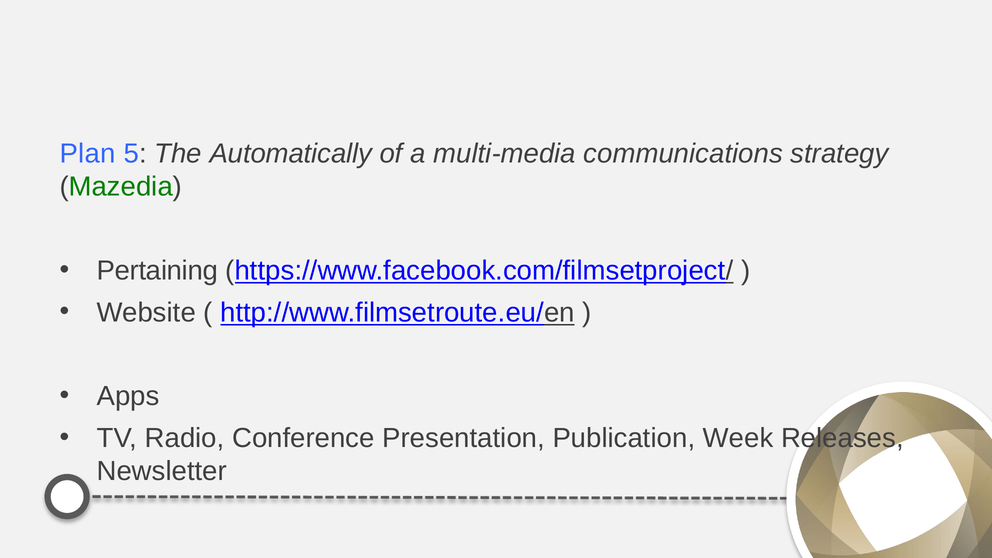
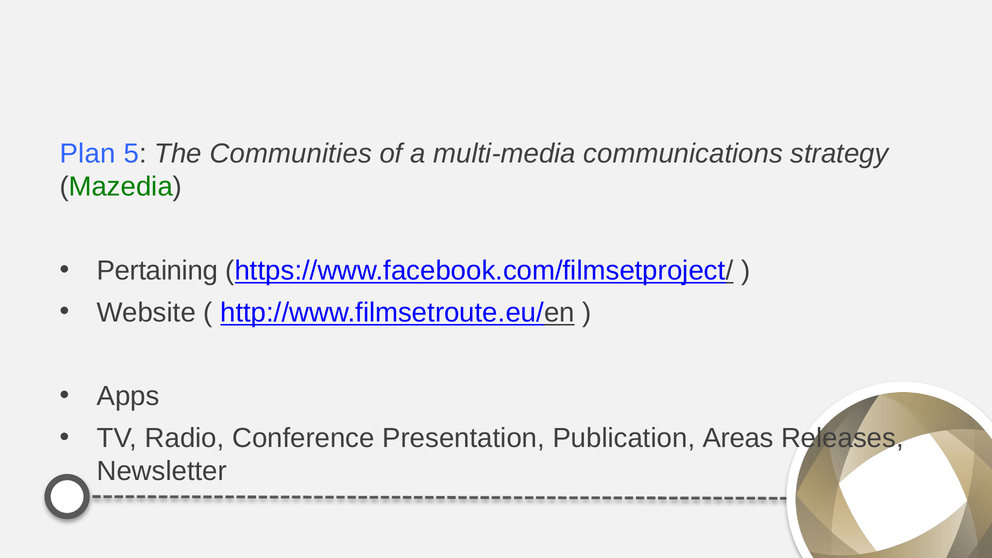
Automatically: Automatically -> Communities (291, 154)
Week: Week -> Areas (738, 438)
